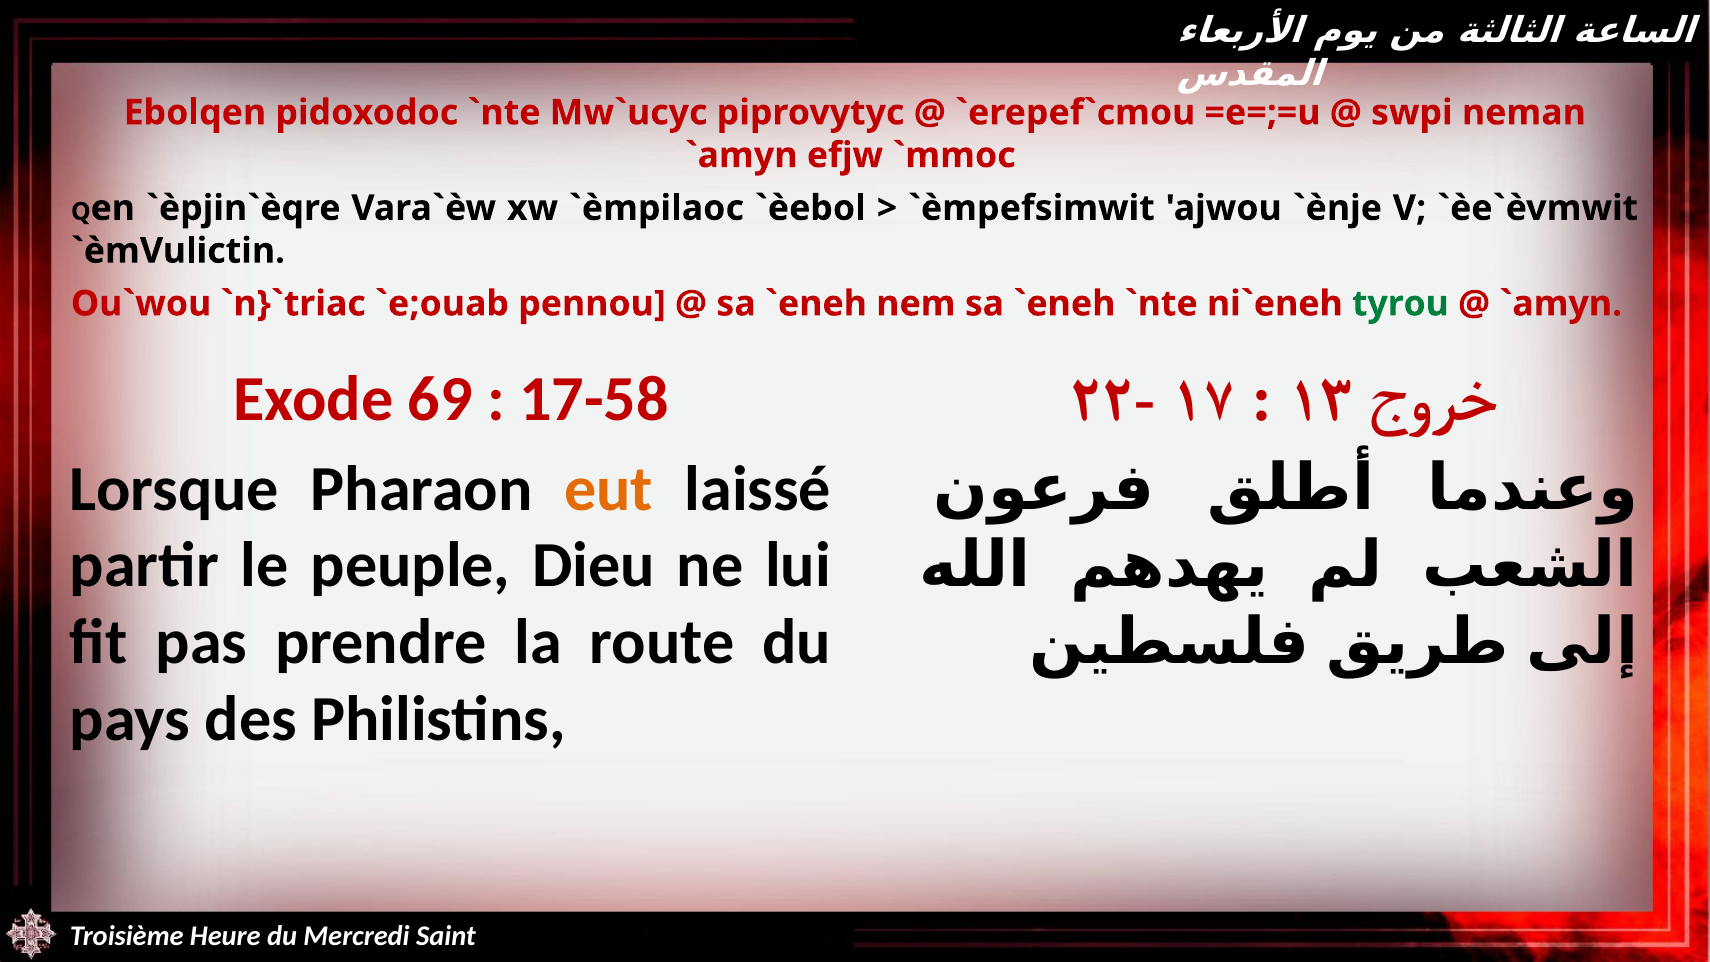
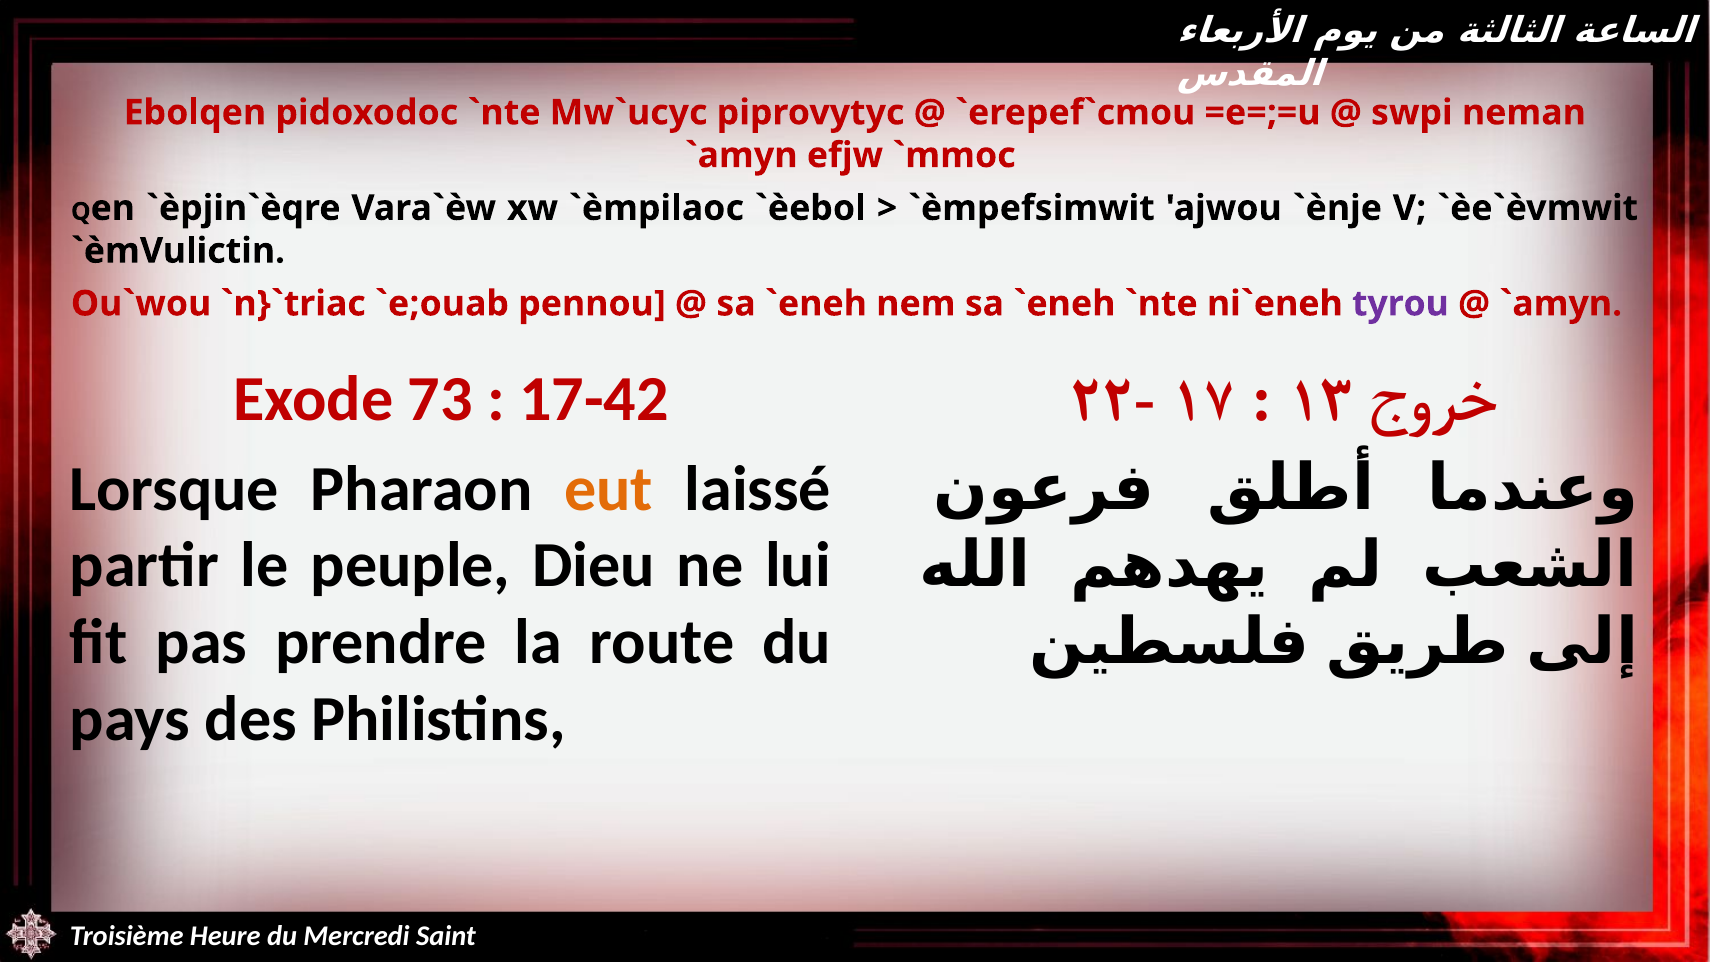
tyrou colour: green -> purple (1400, 304)
69: 69 -> 73 (440, 399)
17-58: 17-58 -> 17-42 (594, 399)
